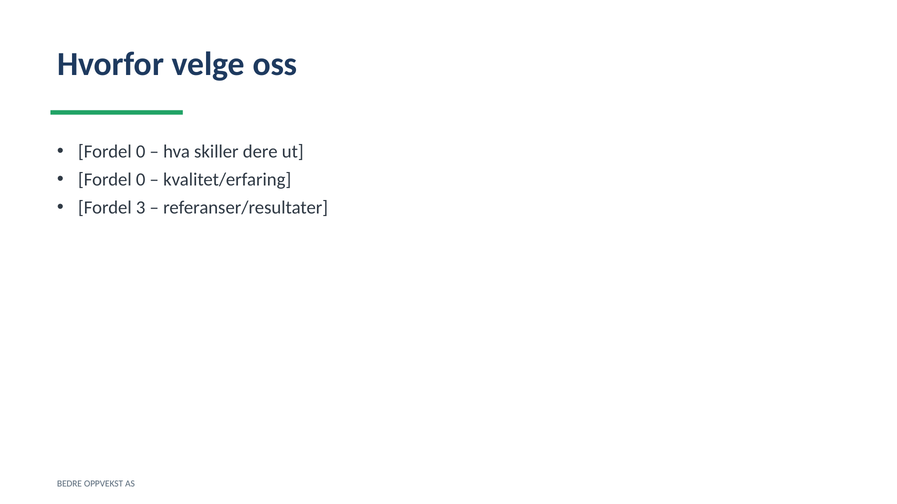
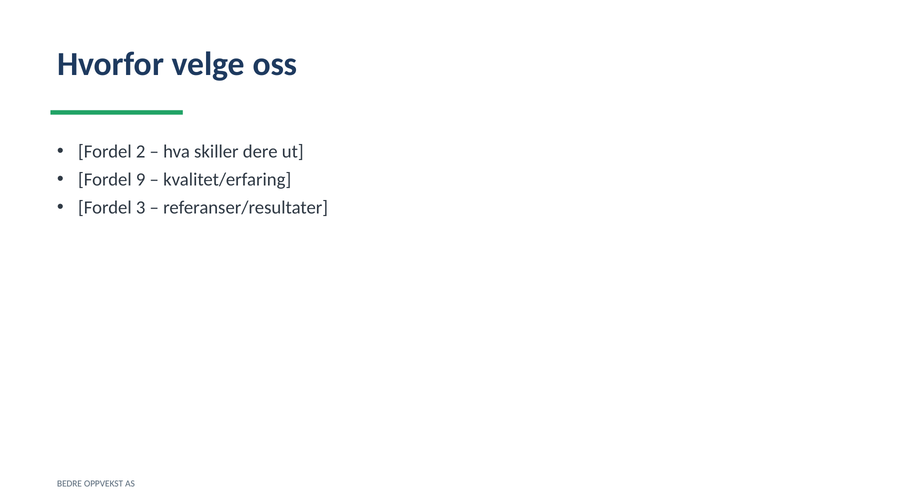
0: 0 -> 2 (141, 152)
0: 0 -> 9 (141, 180)
